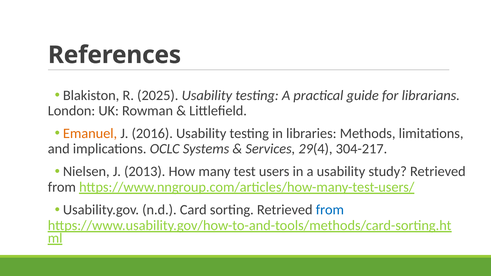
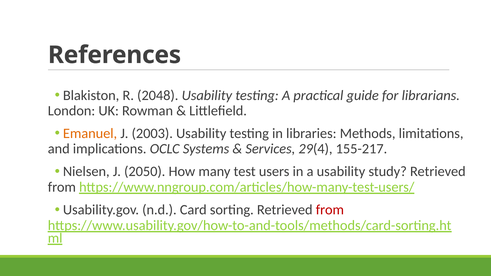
2025: 2025 -> 2048 (158, 95)
2016: 2016 -> 2003 (152, 134)
304-217: 304-217 -> 155-217 (361, 149)
2013: 2013 -> 2050 (145, 172)
from colour: blue -> red (330, 210)
